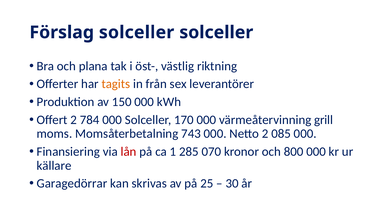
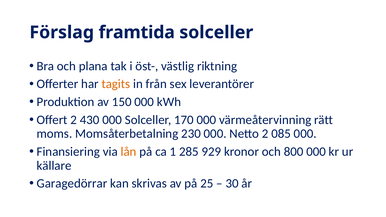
Förslag solceller: solceller -> framtida (137, 32)
784: 784 -> 430 (90, 120)
grill: grill -> rätt (324, 120)
743: 743 -> 230 (191, 134)
lån colour: red -> orange (129, 152)
070: 070 -> 929 (211, 152)
